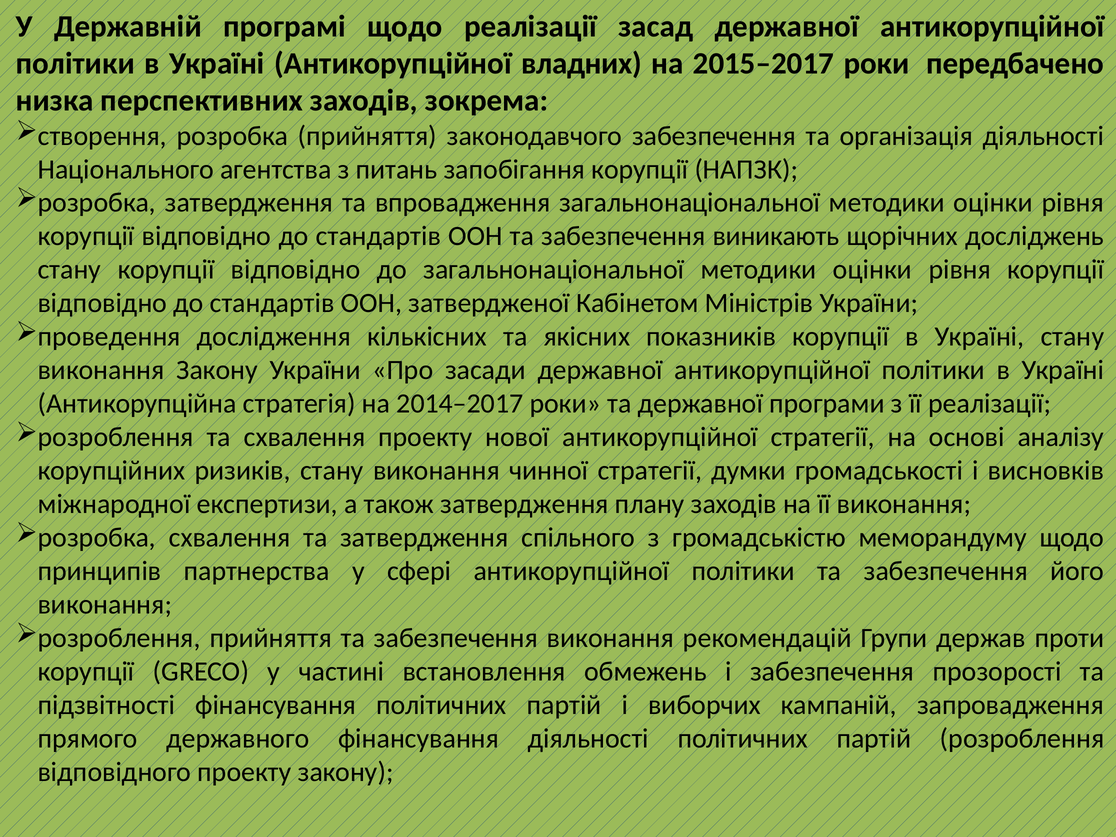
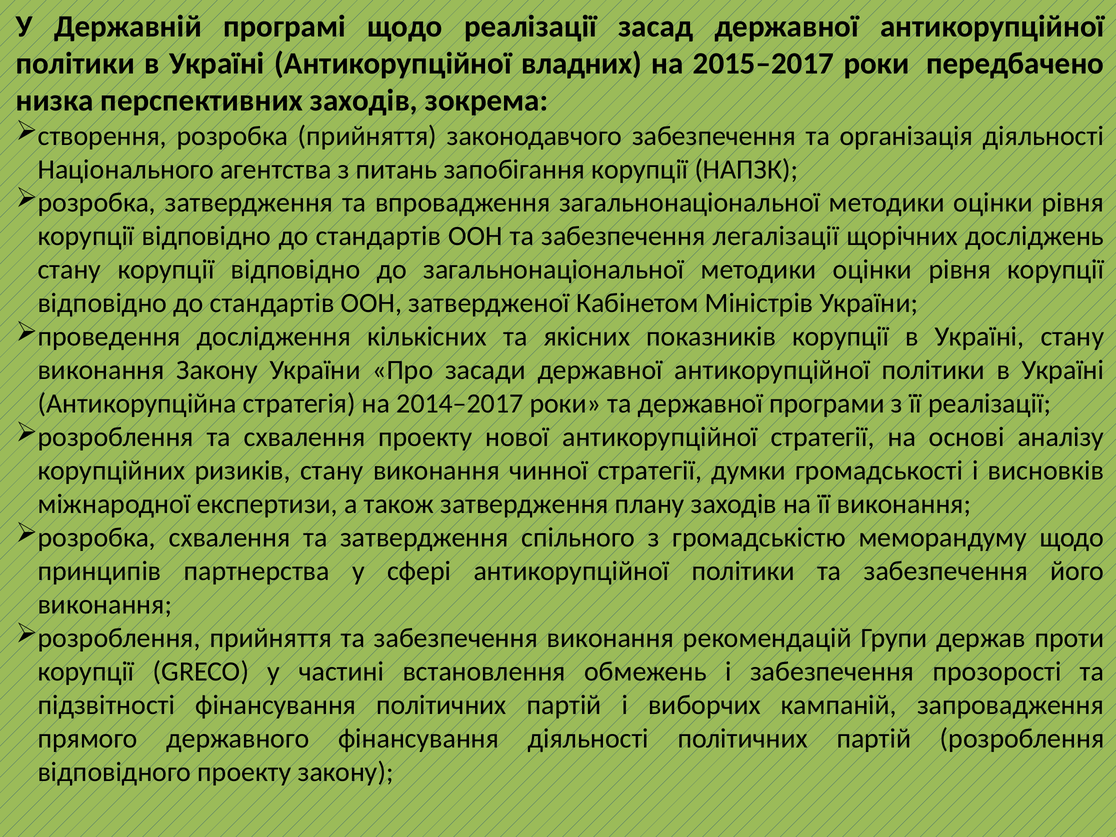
виникають: виникають -> легалізації (776, 236)
